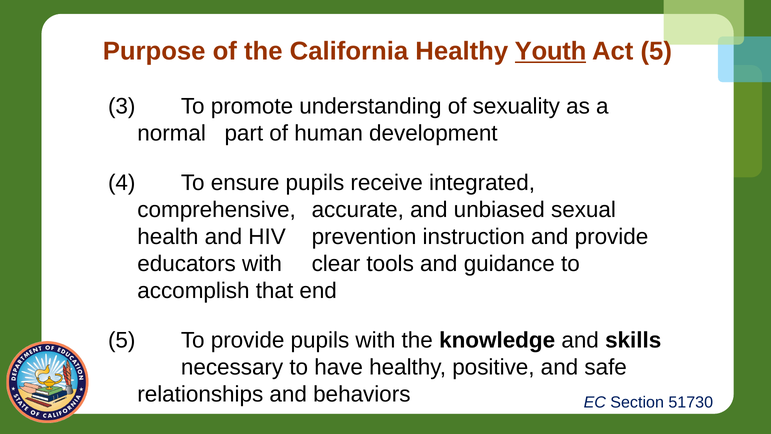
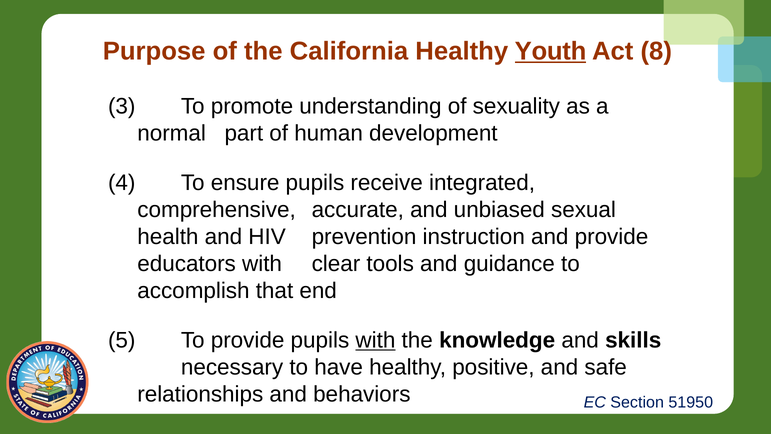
Act 5: 5 -> 8 (656, 51)
with underline: none -> present (375, 340)
51730: 51730 -> 51950 (691, 402)
